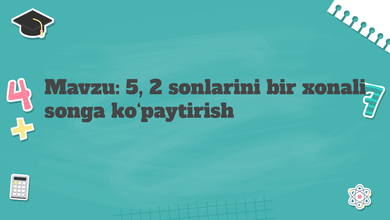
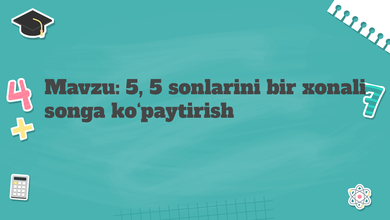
5 2: 2 -> 5 (156, 88)
